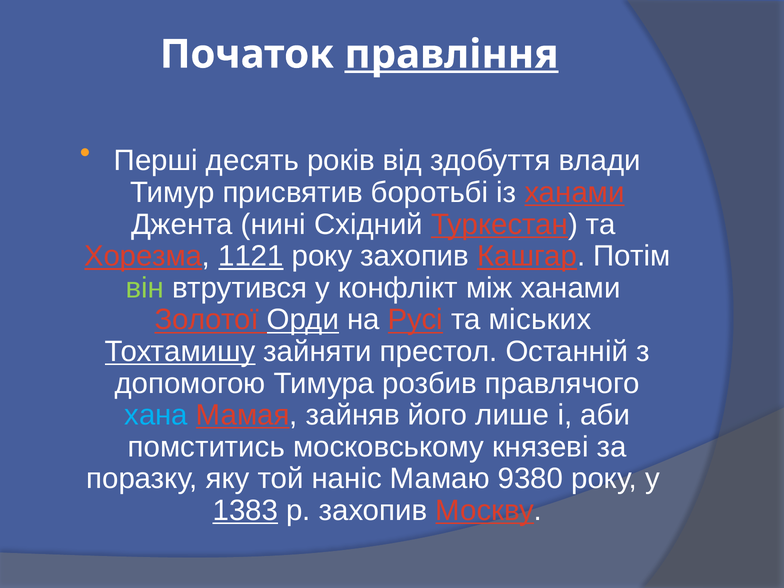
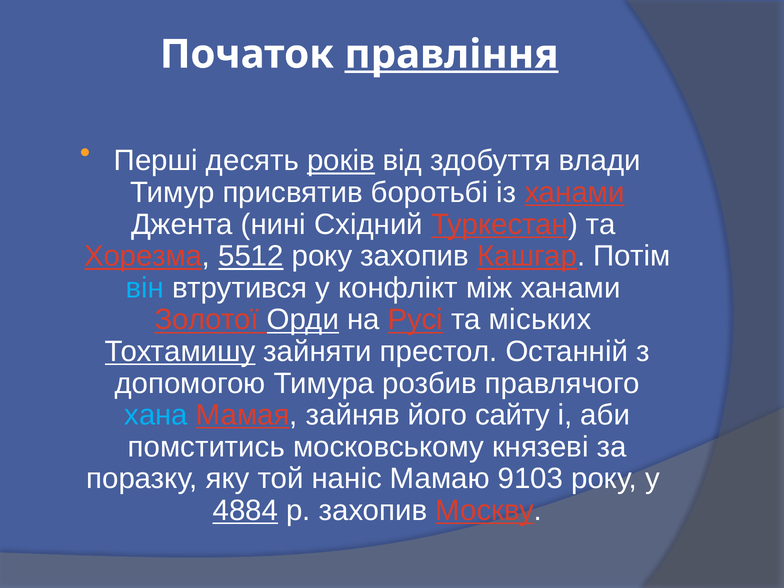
років underline: none -> present (341, 161)
1121: 1121 -> 5512 (251, 256)
він colour: light green -> light blue (145, 288)
лише: лише -> сайту (513, 415)
9380: 9380 -> 9103 (530, 479)
1383: 1383 -> 4884 (245, 510)
